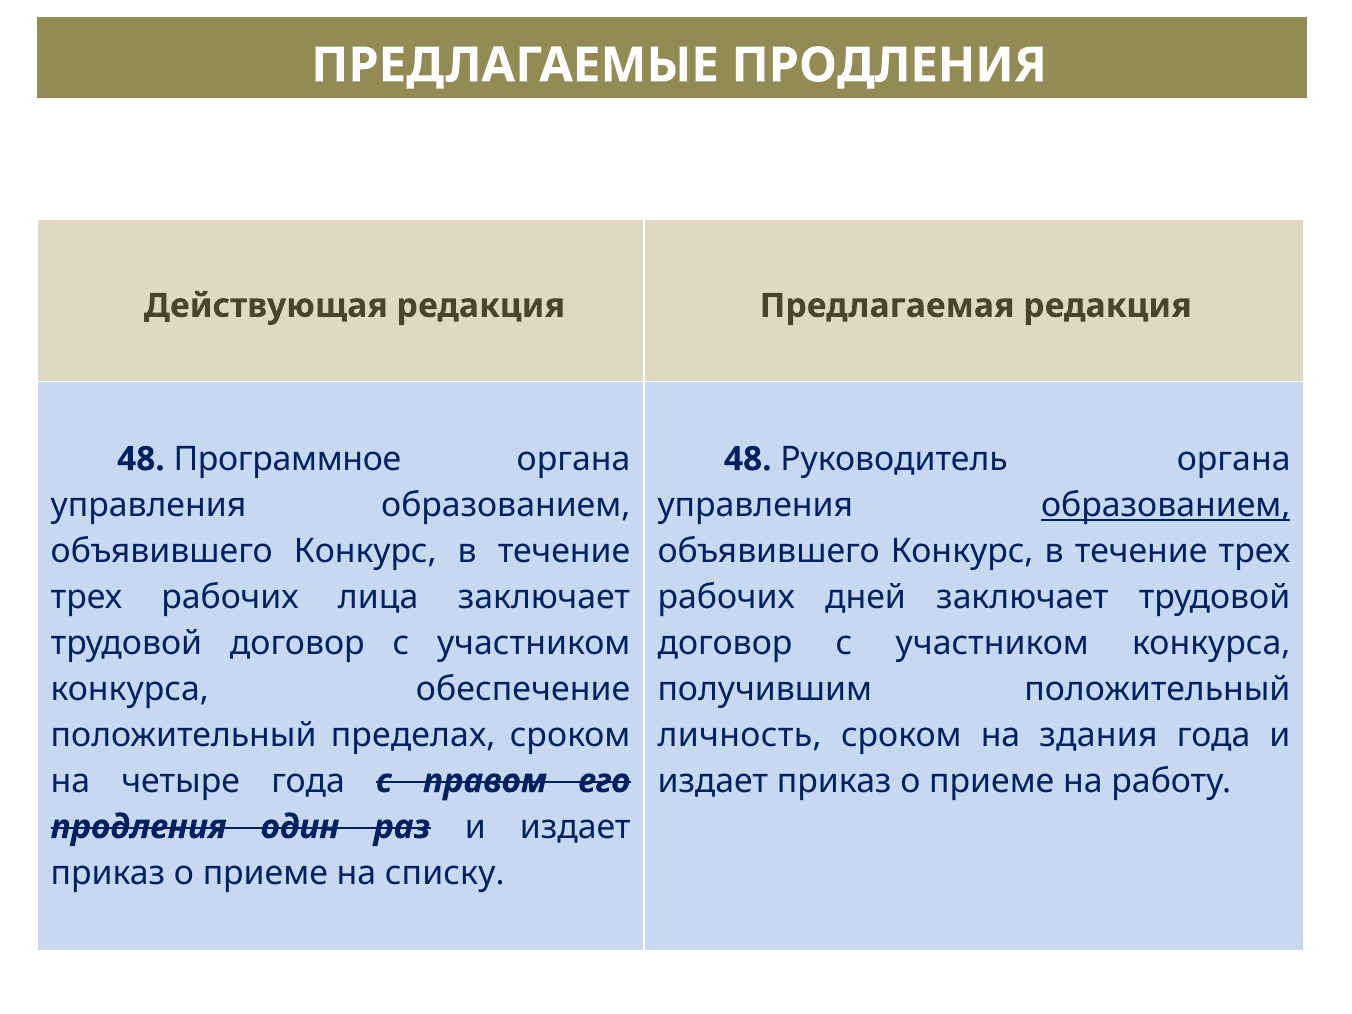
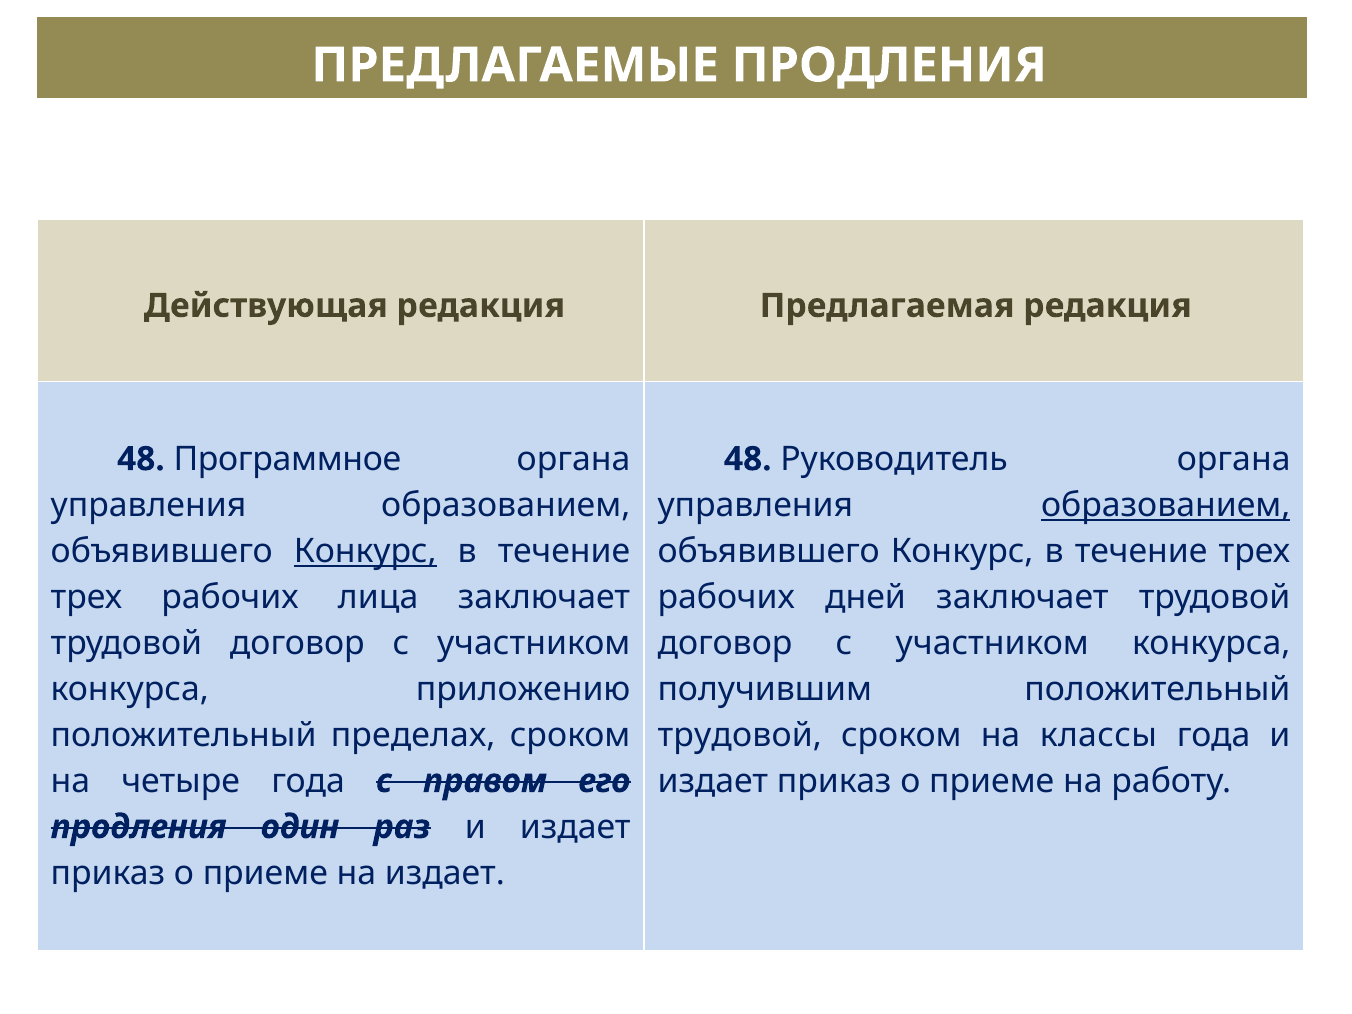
Конкурс underline: none -> present (365, 551)
обеспечение: обеспечение -> приложению (523, 689)
личность: личность -> трудовой (740, 735)
здания: здания -> классы (1098, 735)
на списку: списку -> издает (445, 873)
